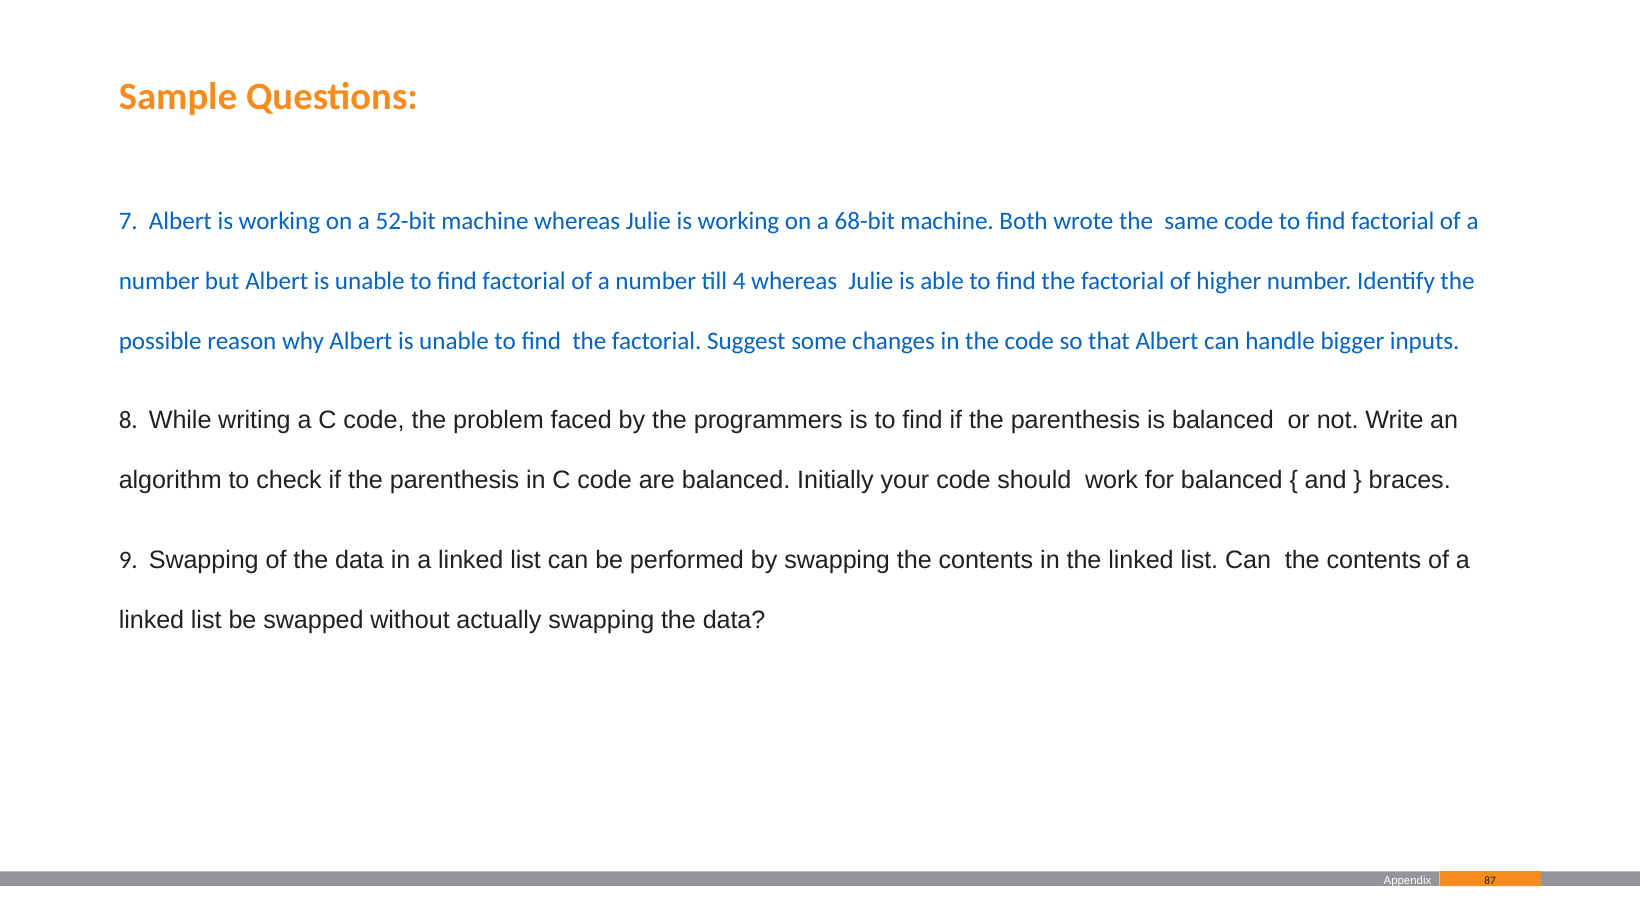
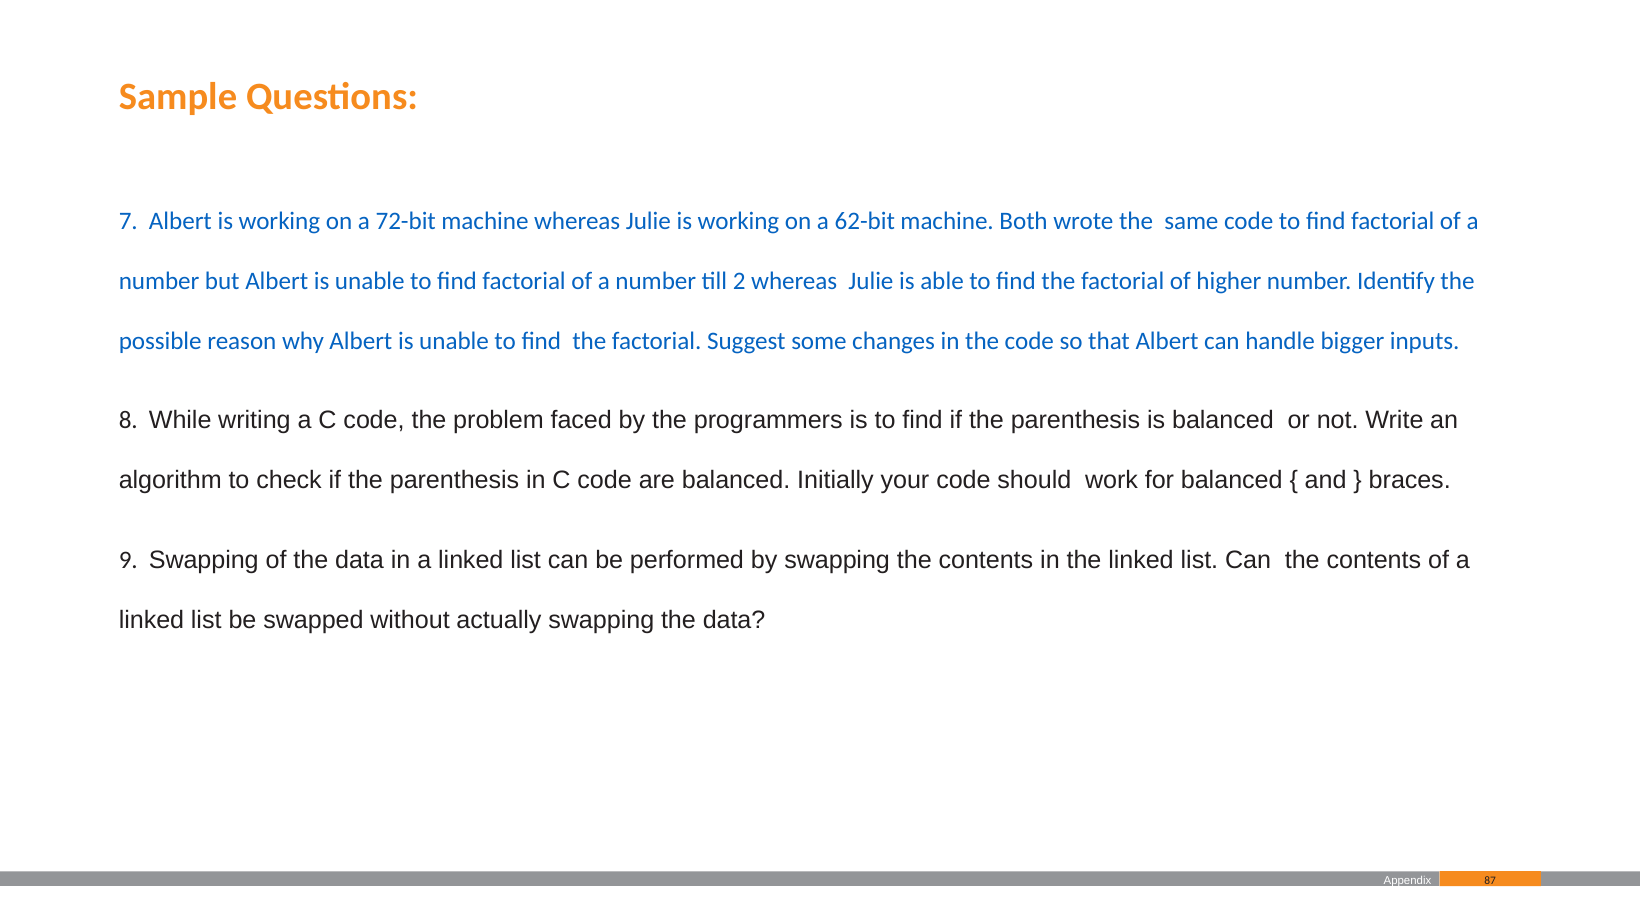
52-bit: 52-bit -> 72-bit (406, 221)
68-bit: 68-bit -> 62-bit (865, 221)
4: 4 -> 2 (739, 281)
